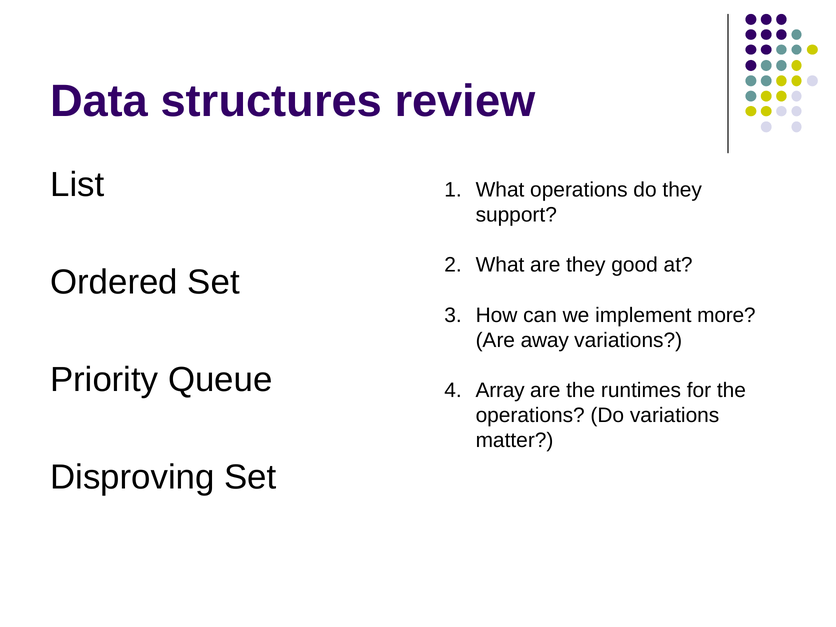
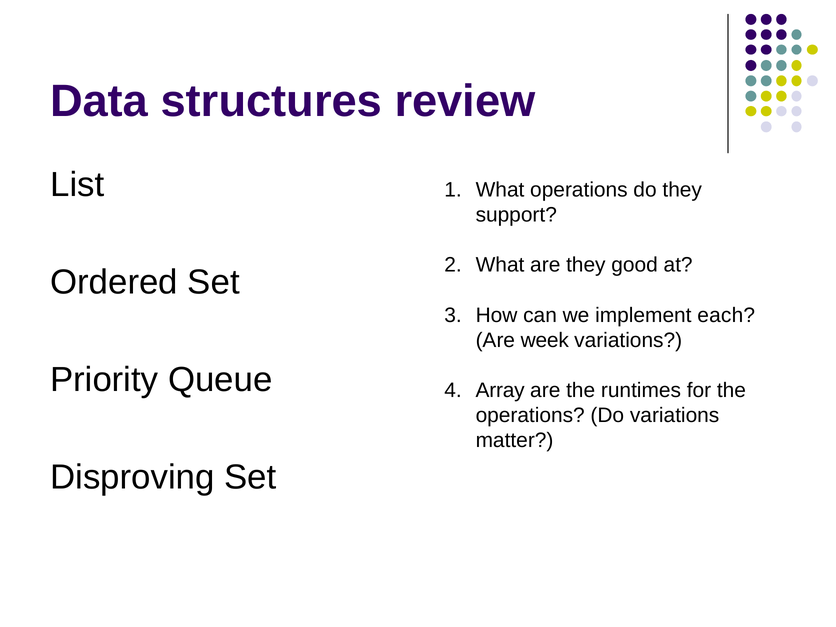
more: more -> each (726, 315)
away: away -> week (545, 340)
